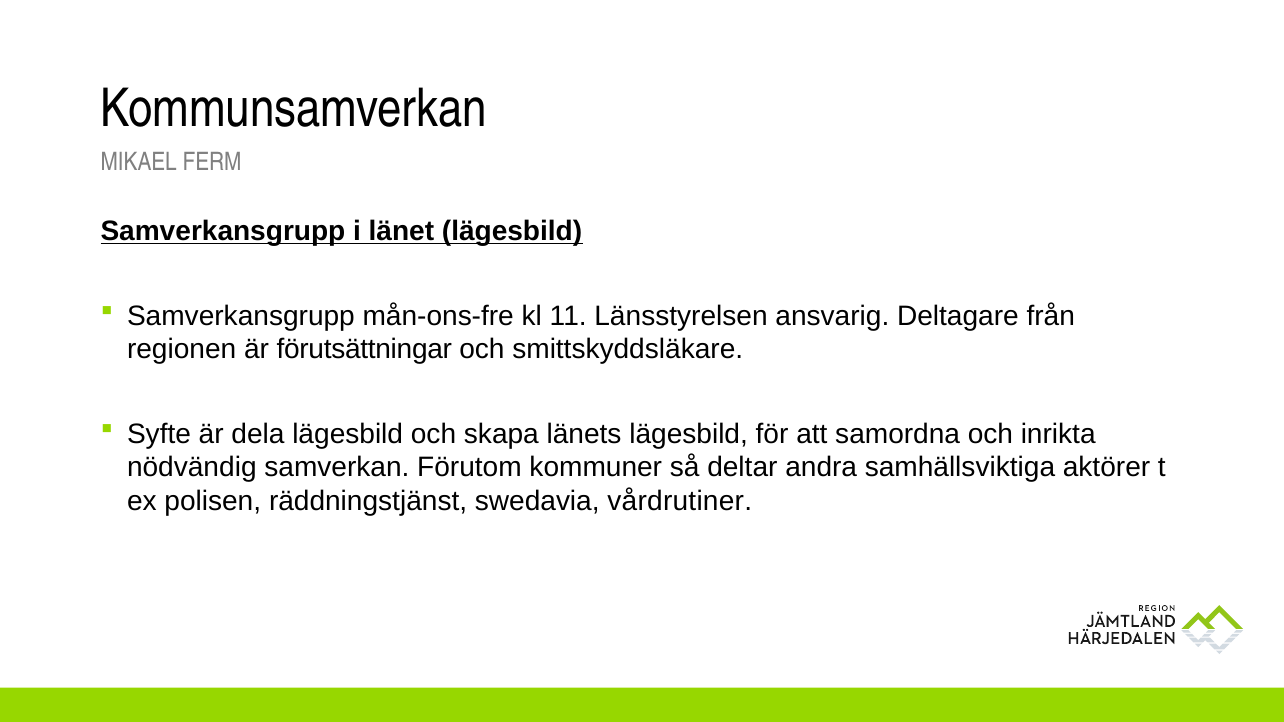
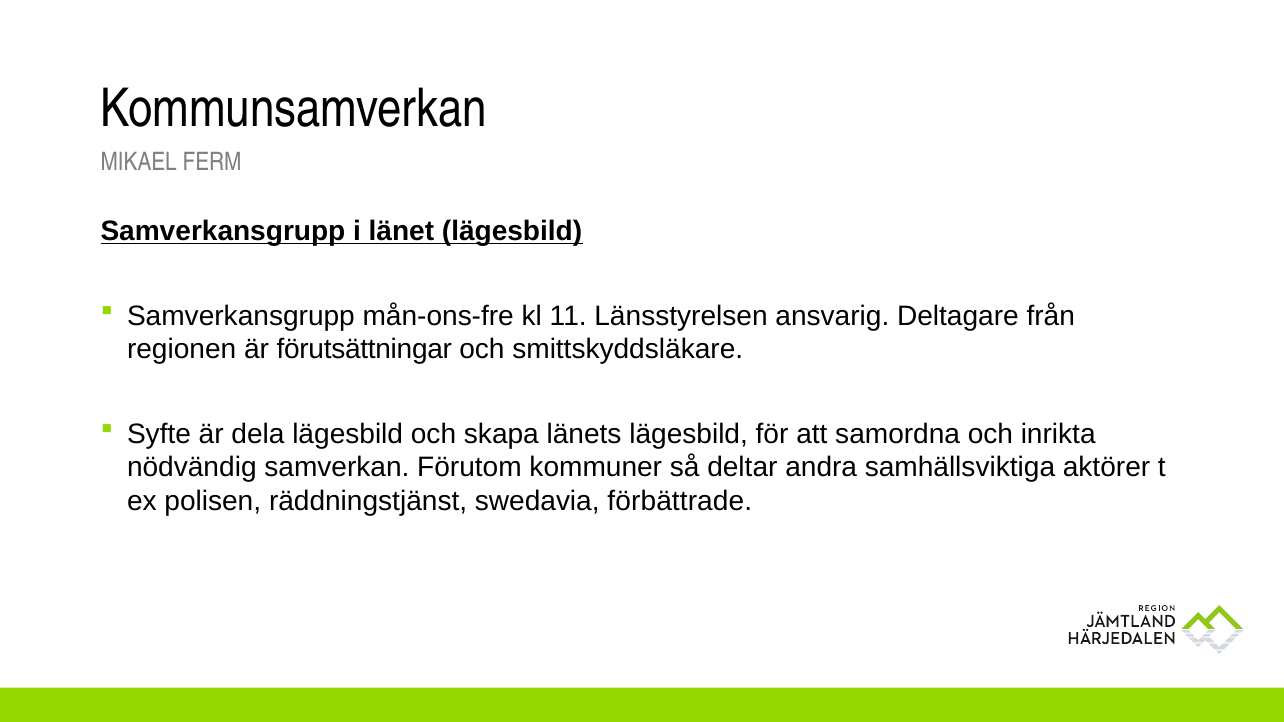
vårdrutiner: vårdrutiner -> förbättrade (680, 501)
